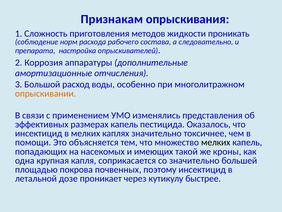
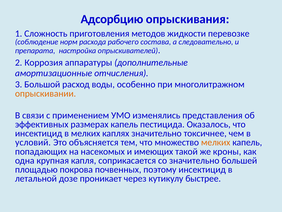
Признакам: Признакам -> Адсорбцию (112, 19)
проникать: проникать -> перевозке (229, 34)
помощи: помощи -> условий (33, 142)
мелких colour: black -> orange (216, 142)
